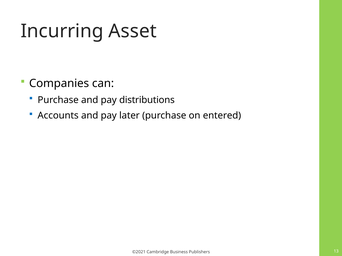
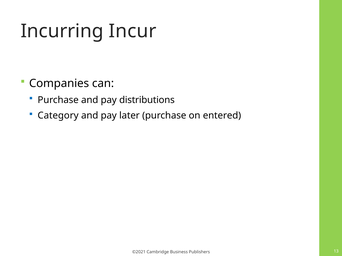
Asset: Asset -> Incur (133, 31)
Accounts: Accounts -> Category (58, 116)
